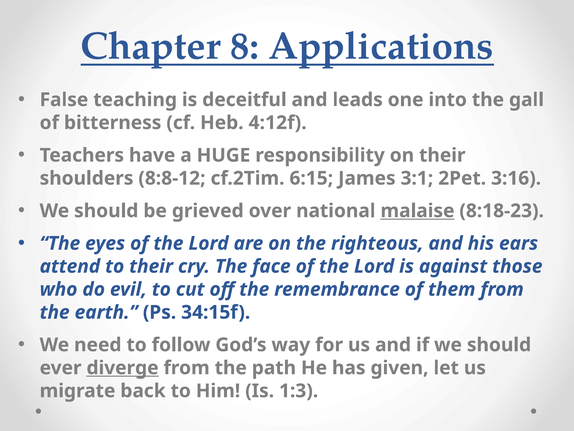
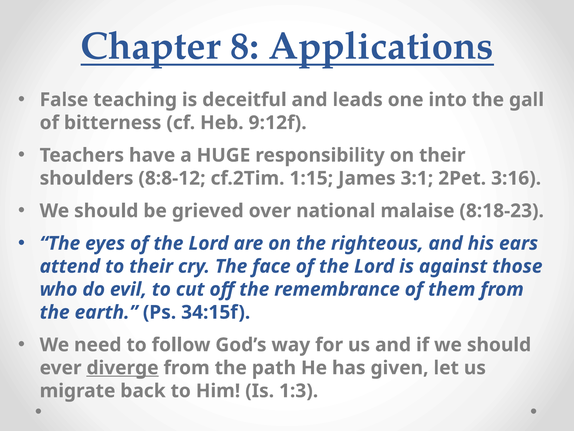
4:12f: 4:12f -> 9:12f (278, 123)
6:15: 6:15 -> 1:15 (311, 178)
malaise underline: present -> none (417, 211)
